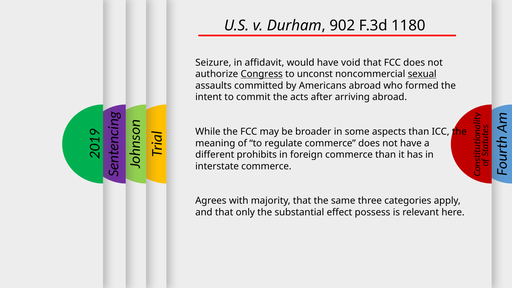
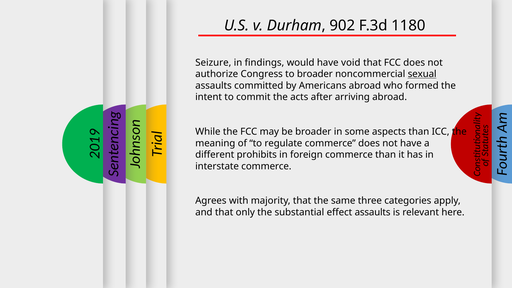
affidavit: affidavit -> findings (264, 63)
Congress underline: present -> none (262, 74)
to unconst: unconst -> broader (315, 74)
effect possess: possess -> assaults (373, 212)
